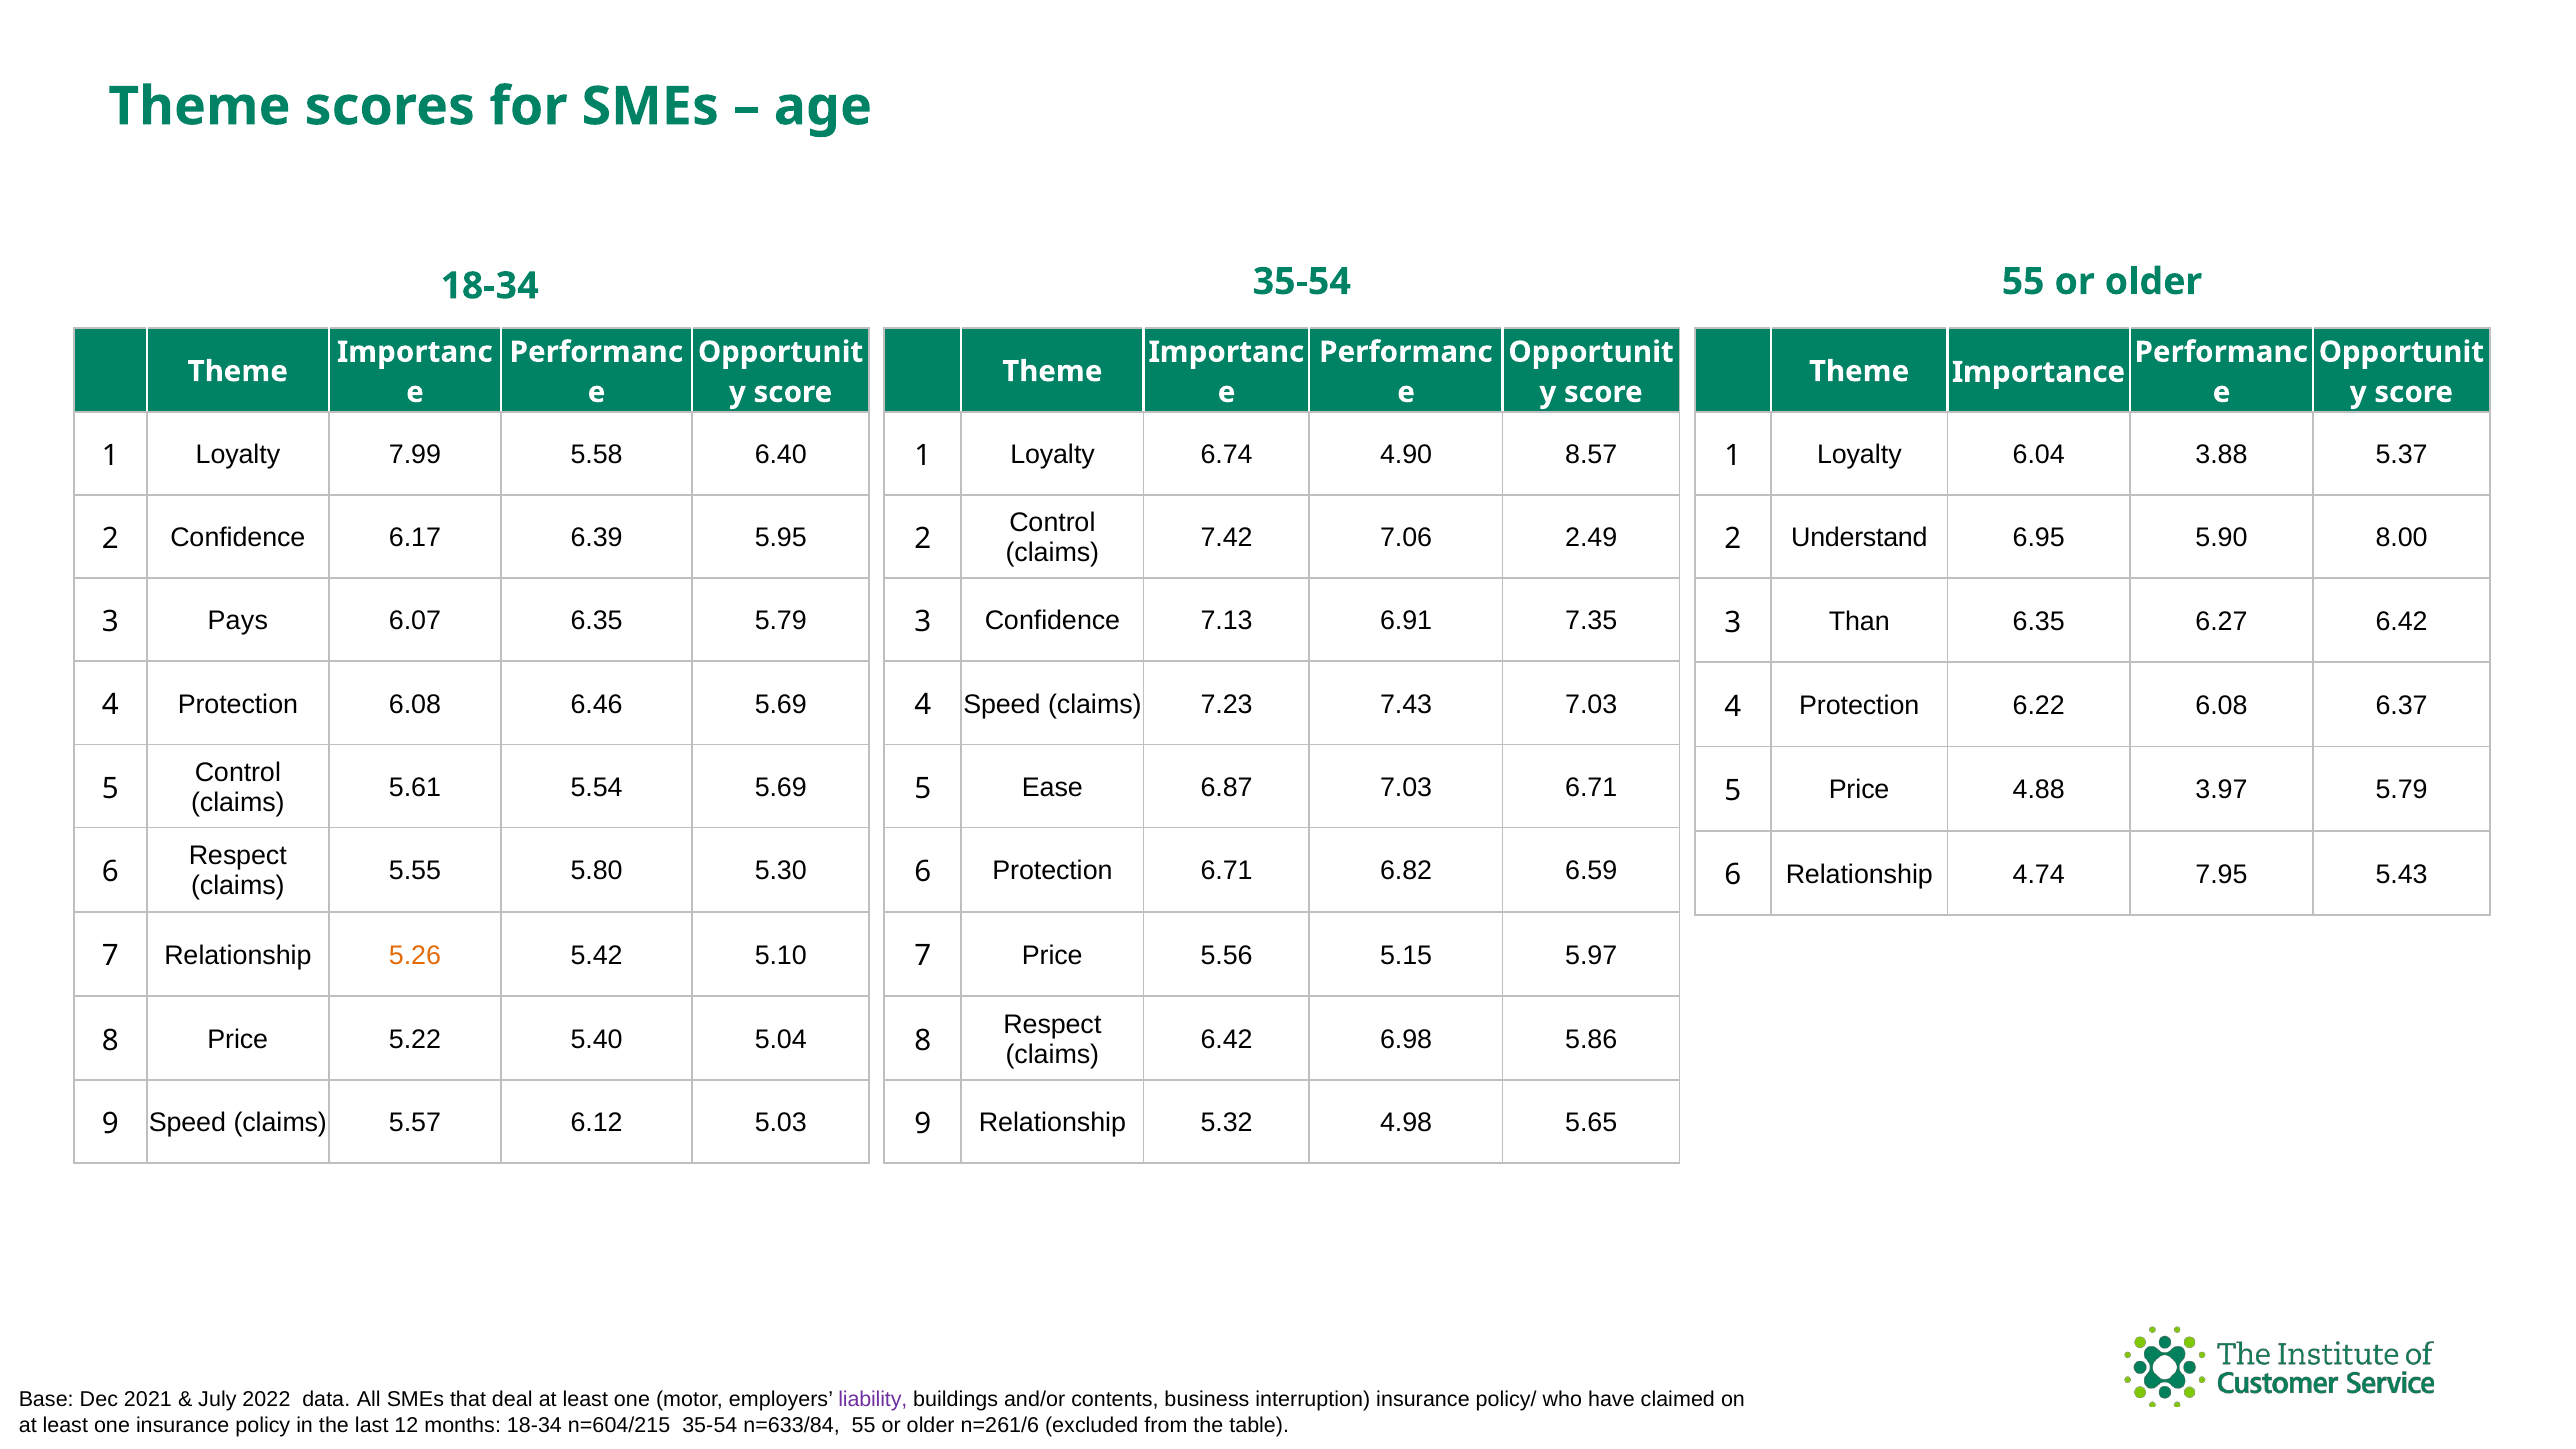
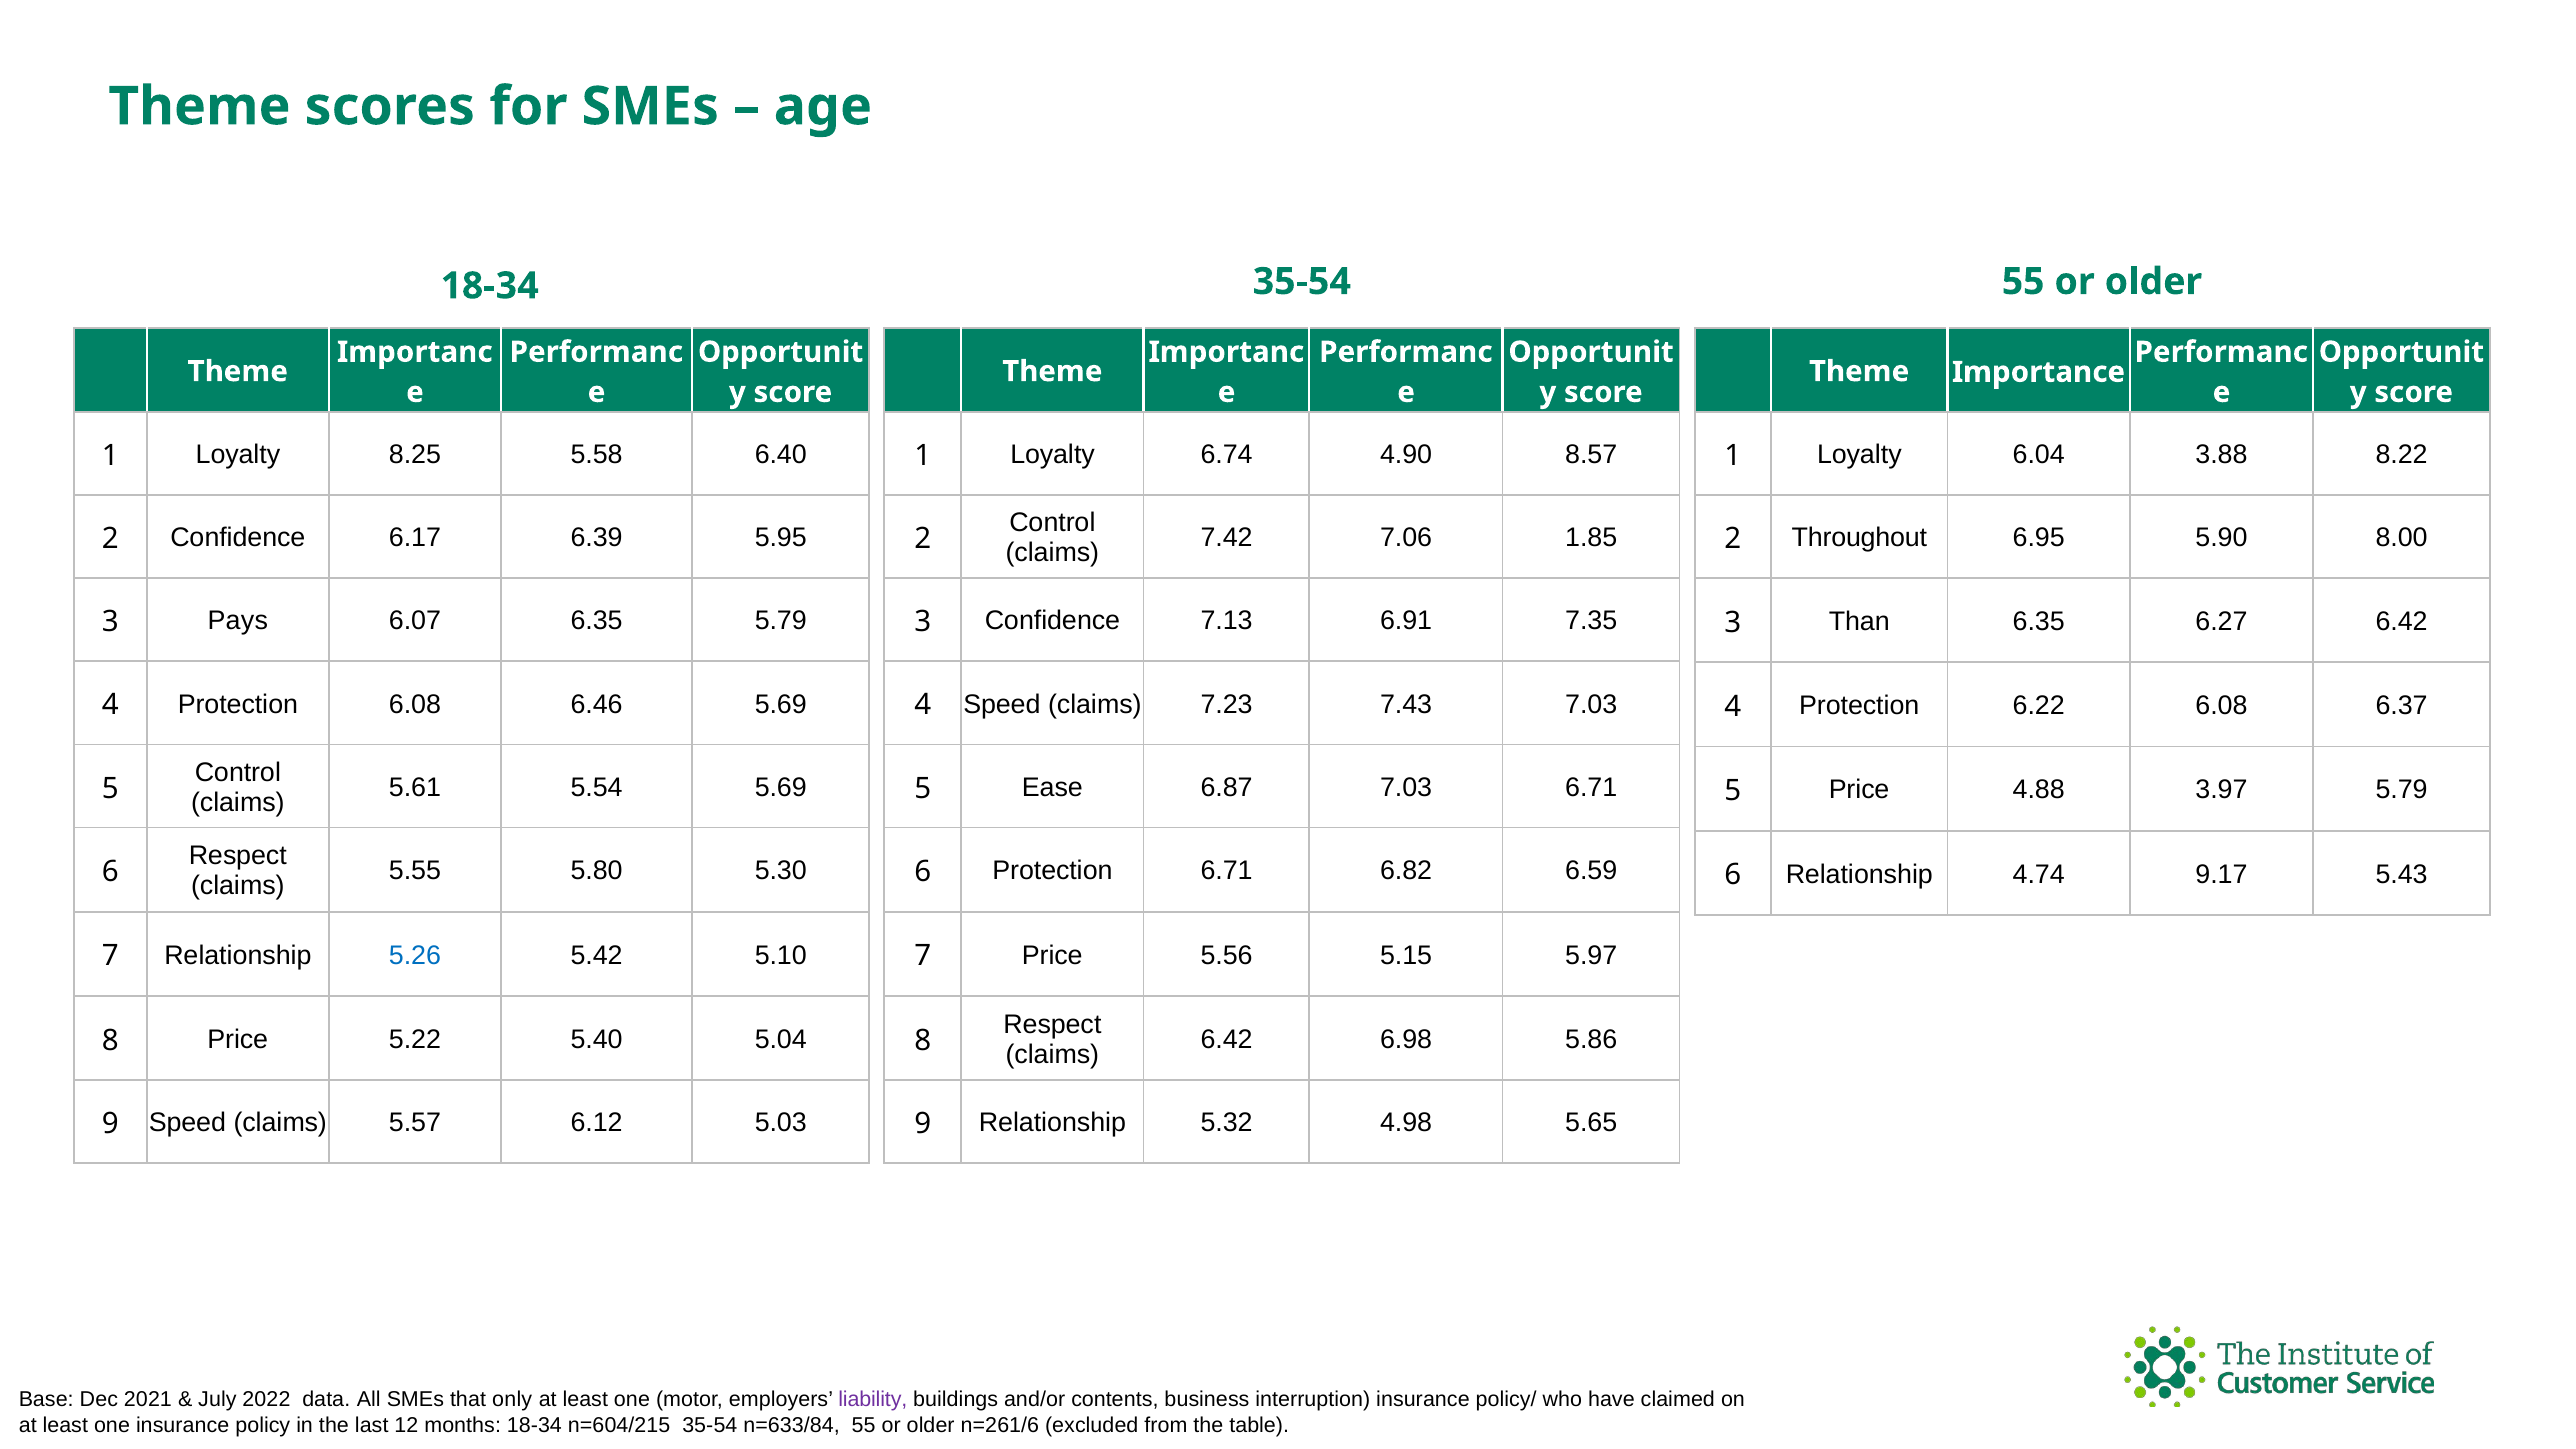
7.99: 7.99 -> 8.25 (415, 455)
5.37: 5.37 -> 8.22 (2402, 455)
2.49: 2.49 -> 1.85 (1591, 538)
Understand: Understand -> Throughout (1859, 538)
7.95: 7.95 -> 9.17 (2221, 874)
5.26 colour: orange -> blue (415, 955)
deal: deal -> only (512, 1399)
